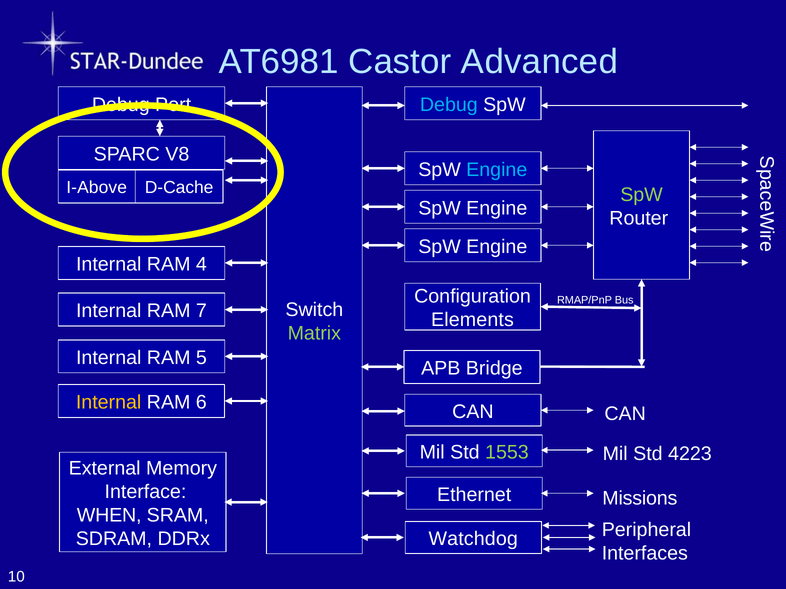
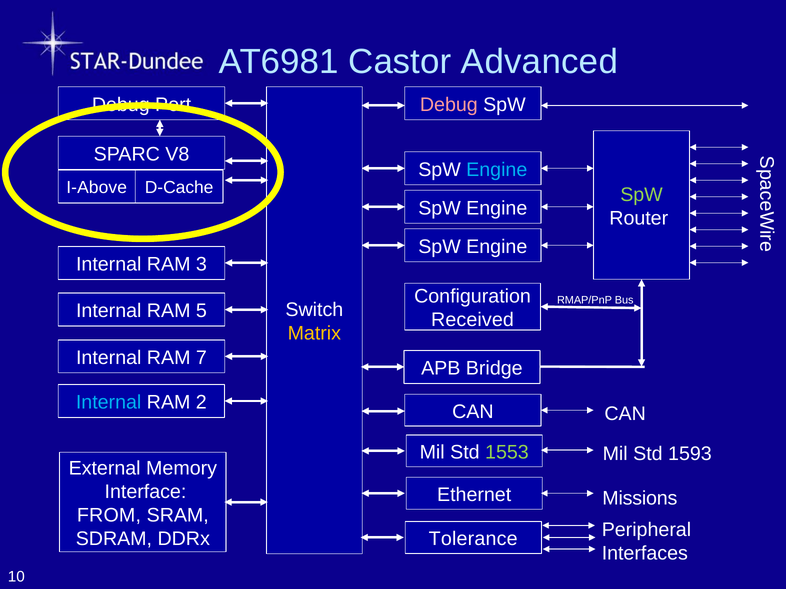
Debug colour: light blue -> pink (449, 105)
4: 4 -> 3 (201, 264)
7: 7 -> 5 (201, 311)
Elements: Elements -> Received (472, 320)
Matrix colour: light green -> yellow (314, 334)
5: 5 -> 7 (201, 358)
Internal colour: yellow -> light blue (109, 403)
6: 6 -> 2 (201, 403)
4223: 4223 -> 1593 (690, 454)
WHEN: WHEN -> FROM (109, 516)
Watchdog: Watchdog -> Tolerance (473, 539)
